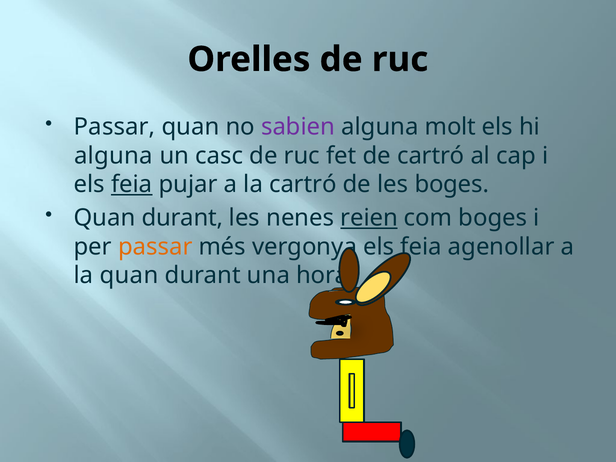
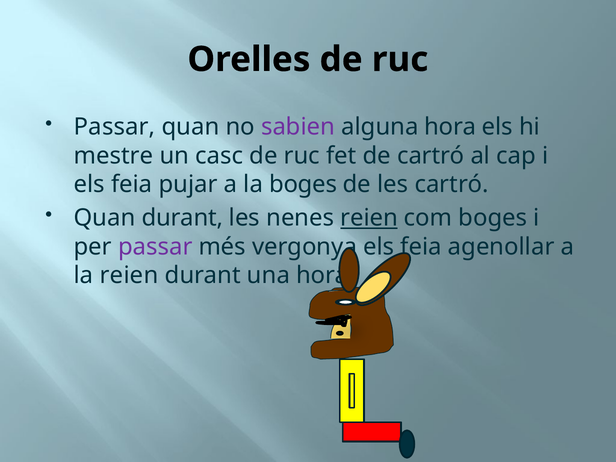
alguna molt: molt -> hora (450, 127)
alguna: alguna -> mestre (114, 156)
feia underline: present -> none (132, 184)
la cartró: cartró -> boges (303, 184)
les boges: boges -> cartró (452, 184)
passar colour: orange -> purple (155, 247)
la quan: quan -> reien (129, 276)
